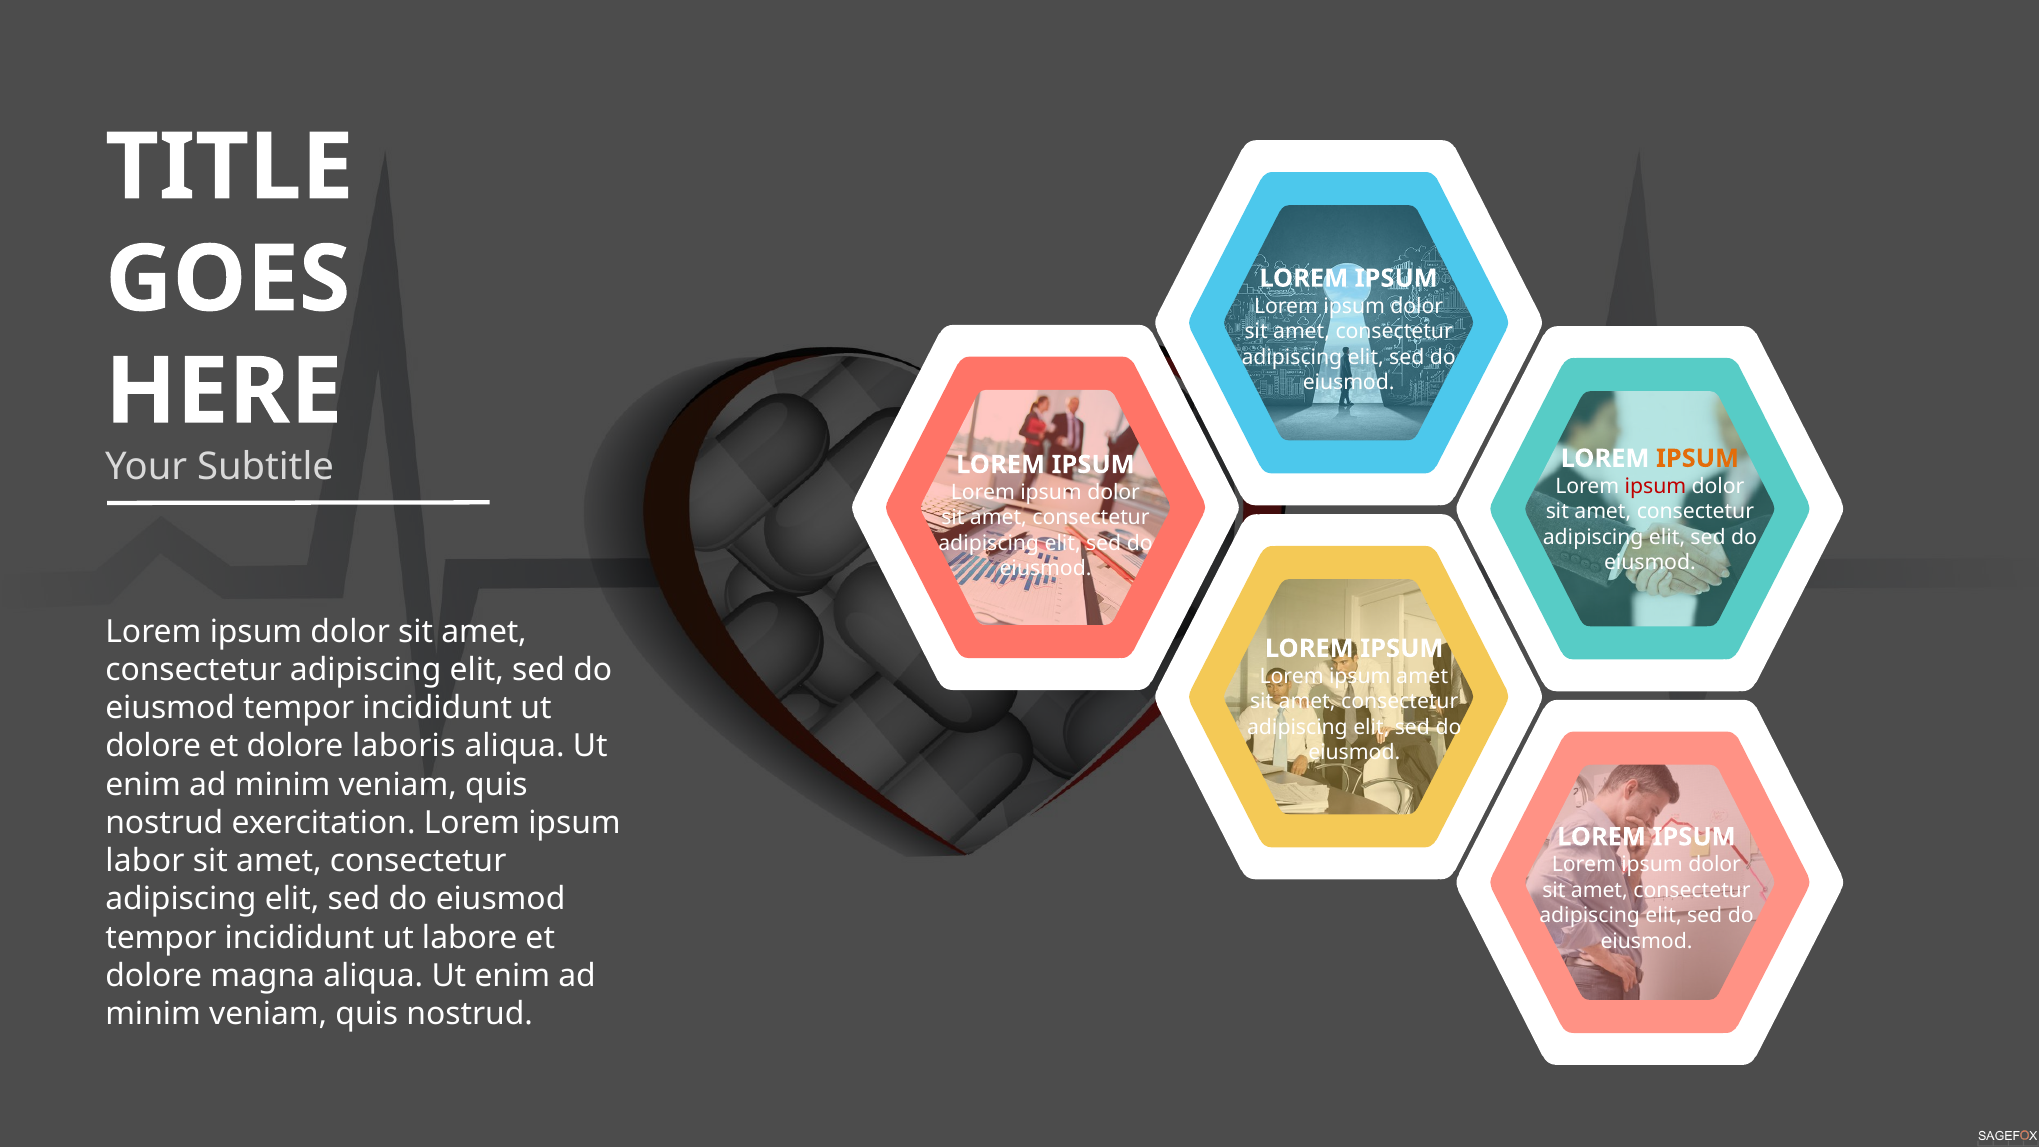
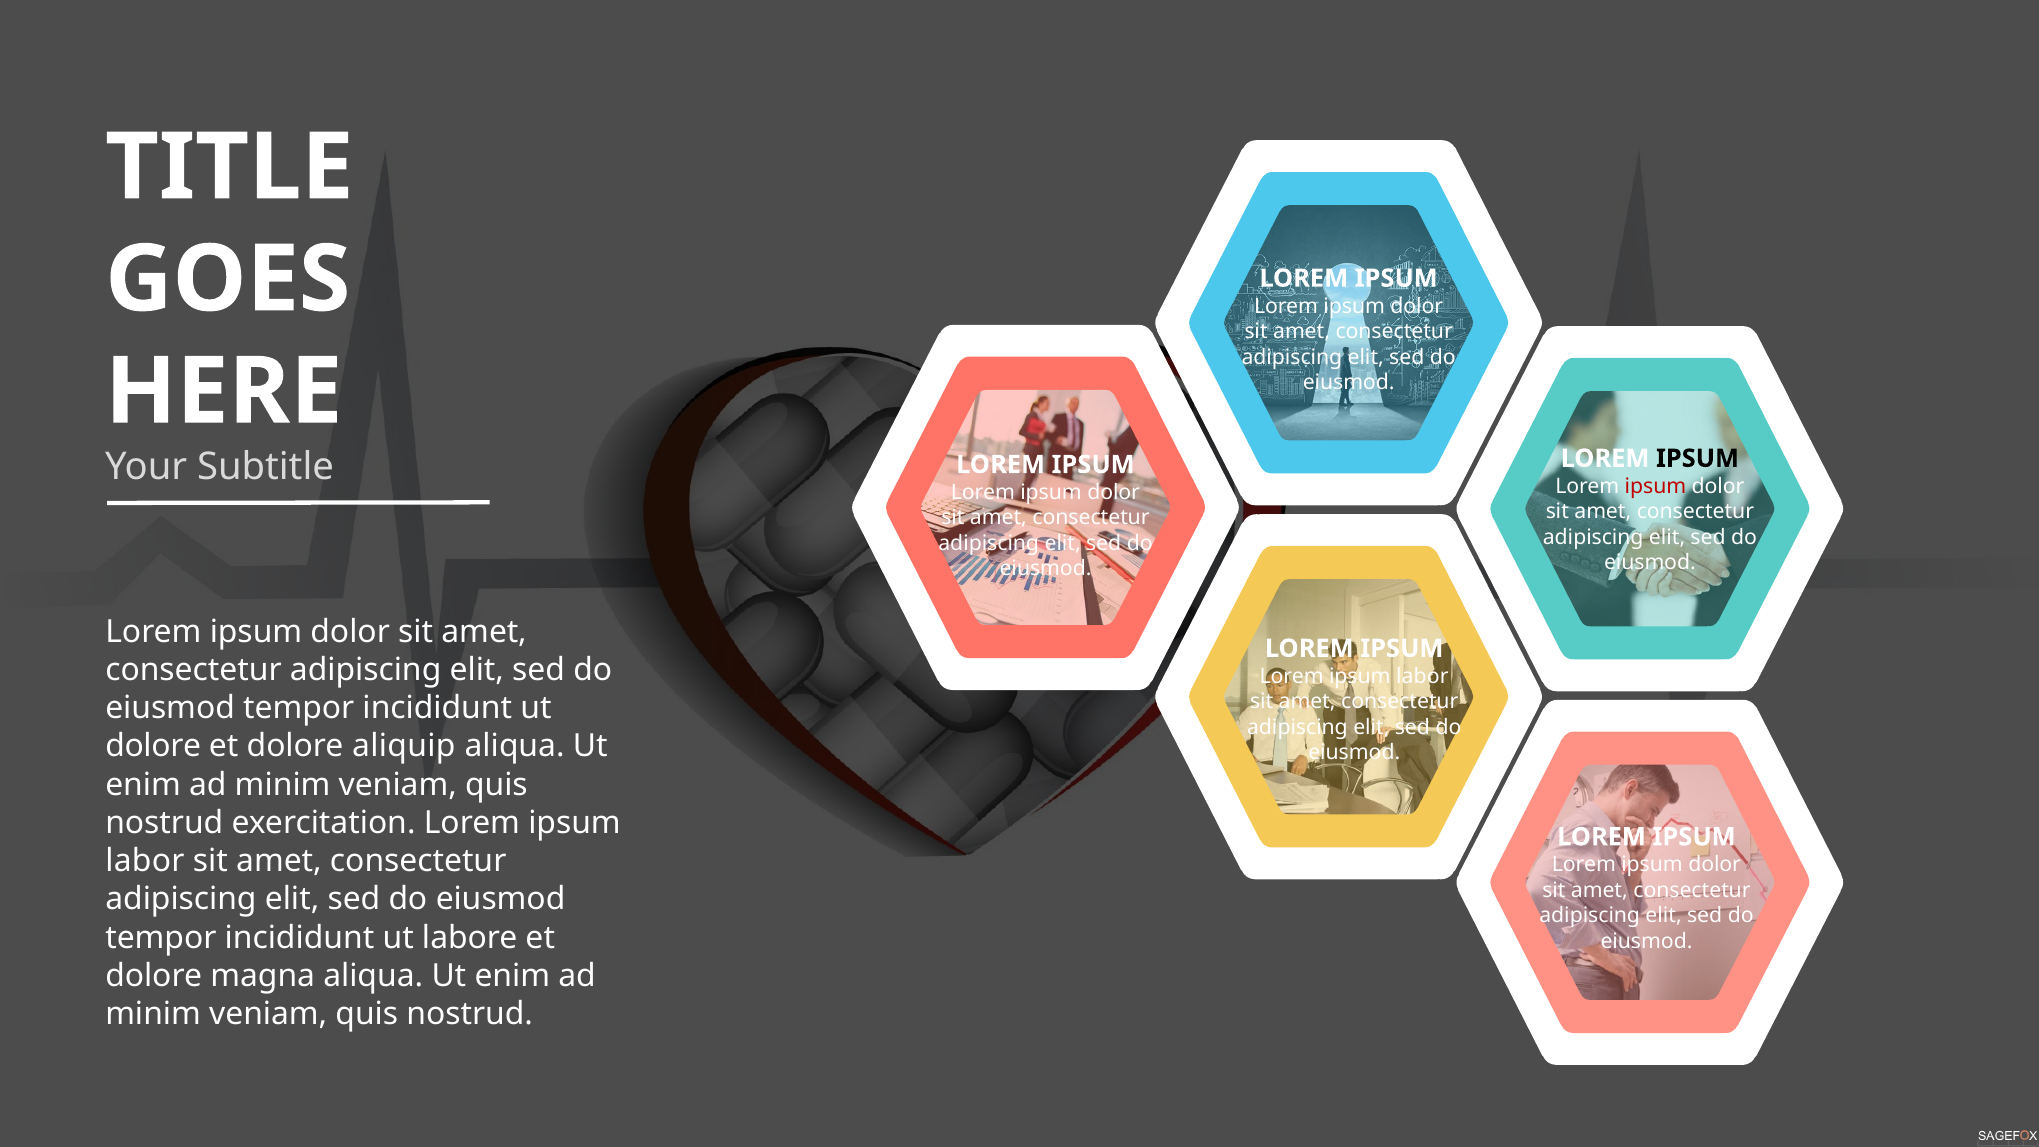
IPSUM colour: orange -> black (1697, 458)
amet: amet -> labor (1422, 676)
laboris: laboris -> aliquip (404, 746)
